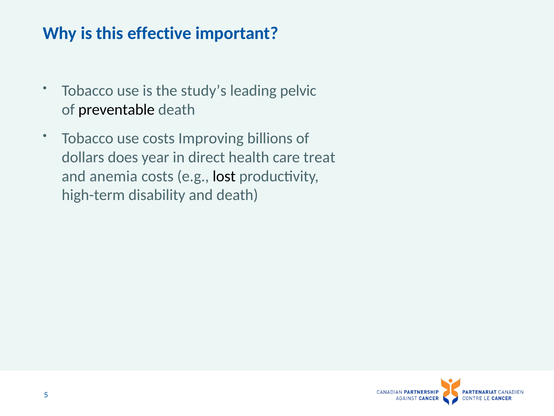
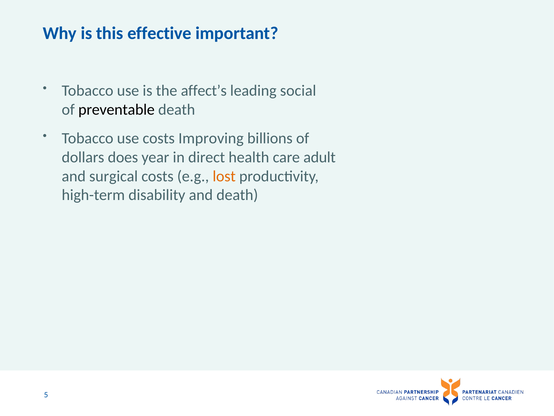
study’s: study’s -> affect’s (204, 90)
pelvic: pelvic -> social (298, 90)
treat: treat -> adult (320, 157)
anemia: anemia -> surgical (114, 176)
lost colour: black -> orange (224, 176)
